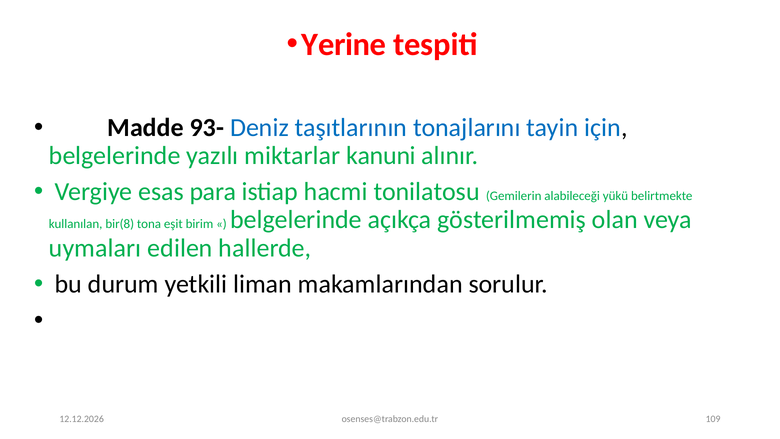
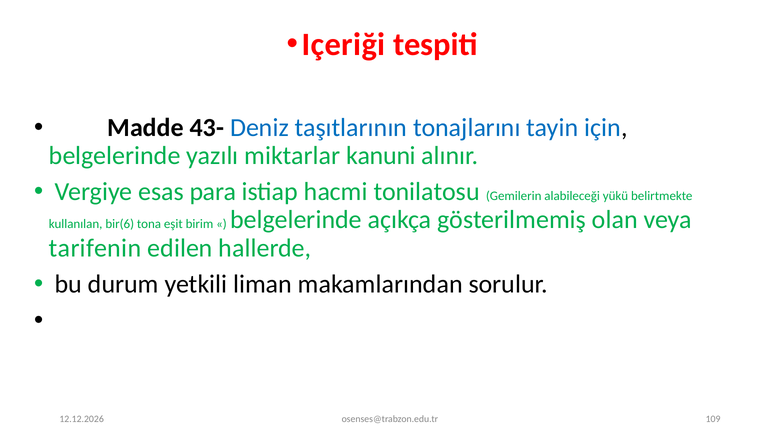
Yerine: Yerine -> Içeriği (344, 44)
93-: 93- -> 43- (207, 127)
bir(8: bir(8 -> bir(6 (120, 224)
uymaları: uymaları -> tarifenin (95, 248)
